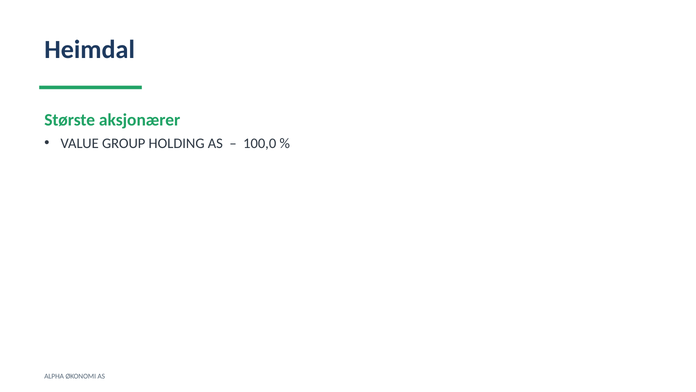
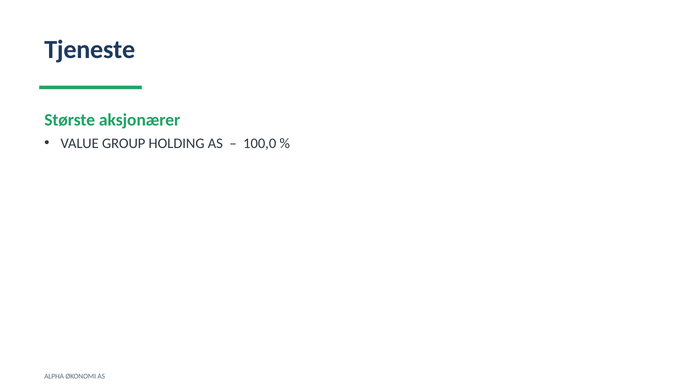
Heimdal: Heimdal -> Tjeneste (90, 50)
